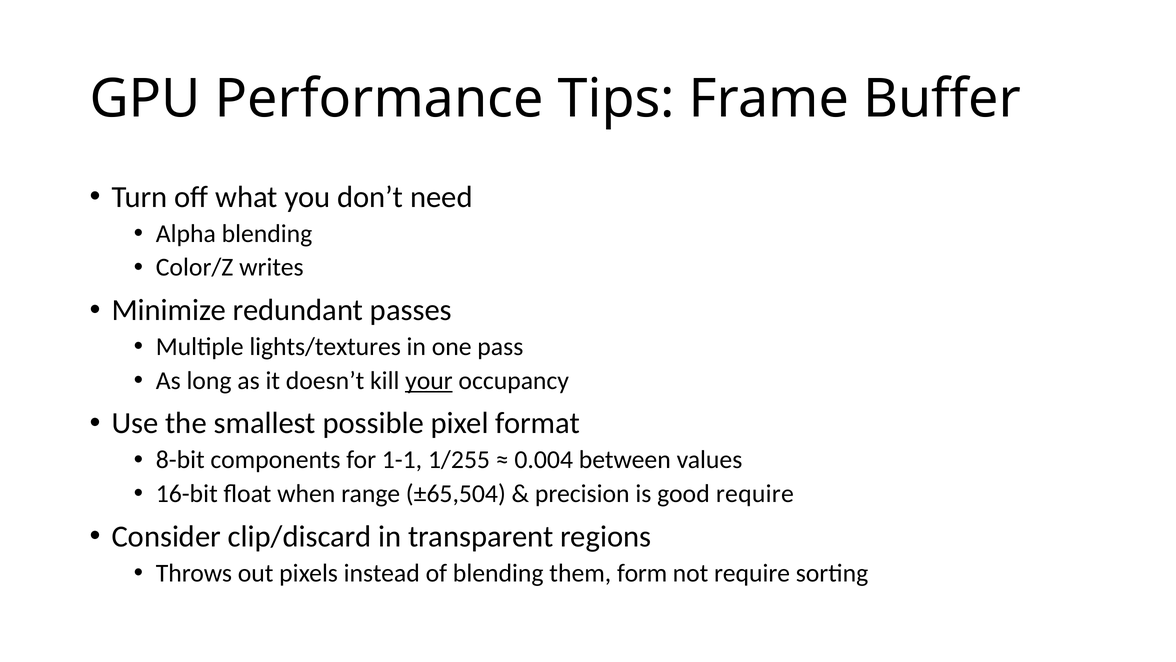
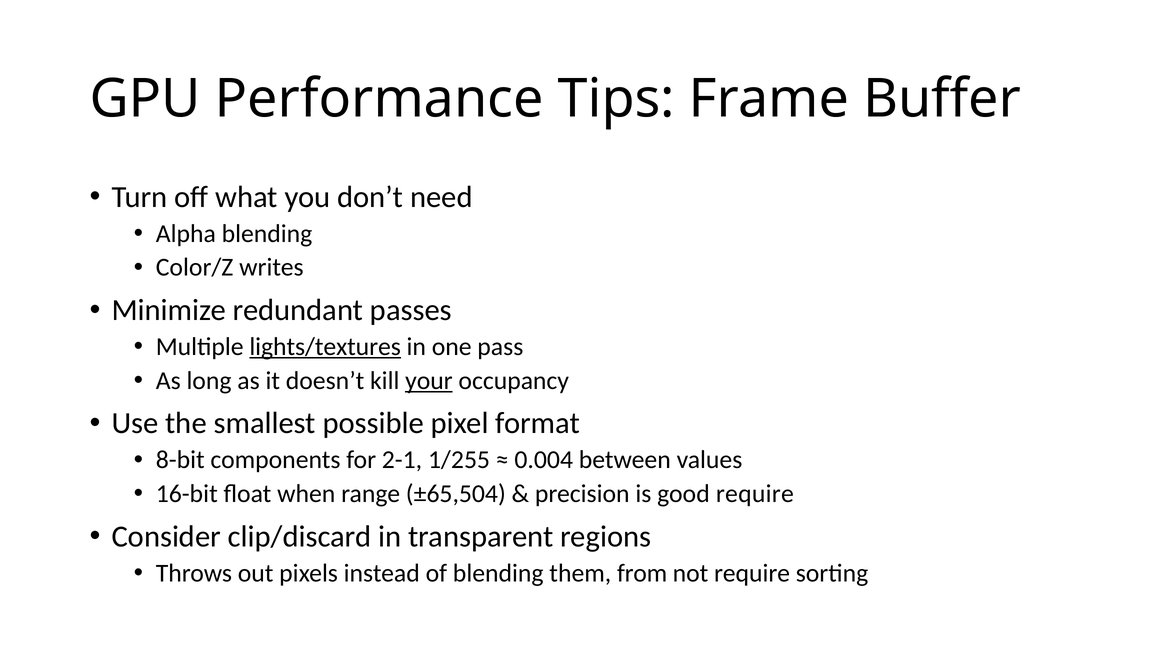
lights/textures underline: none -> present (325, 346)
1-1: 1-1 -> 2-1 (402, 460)
form: form -> from (642, 573)
